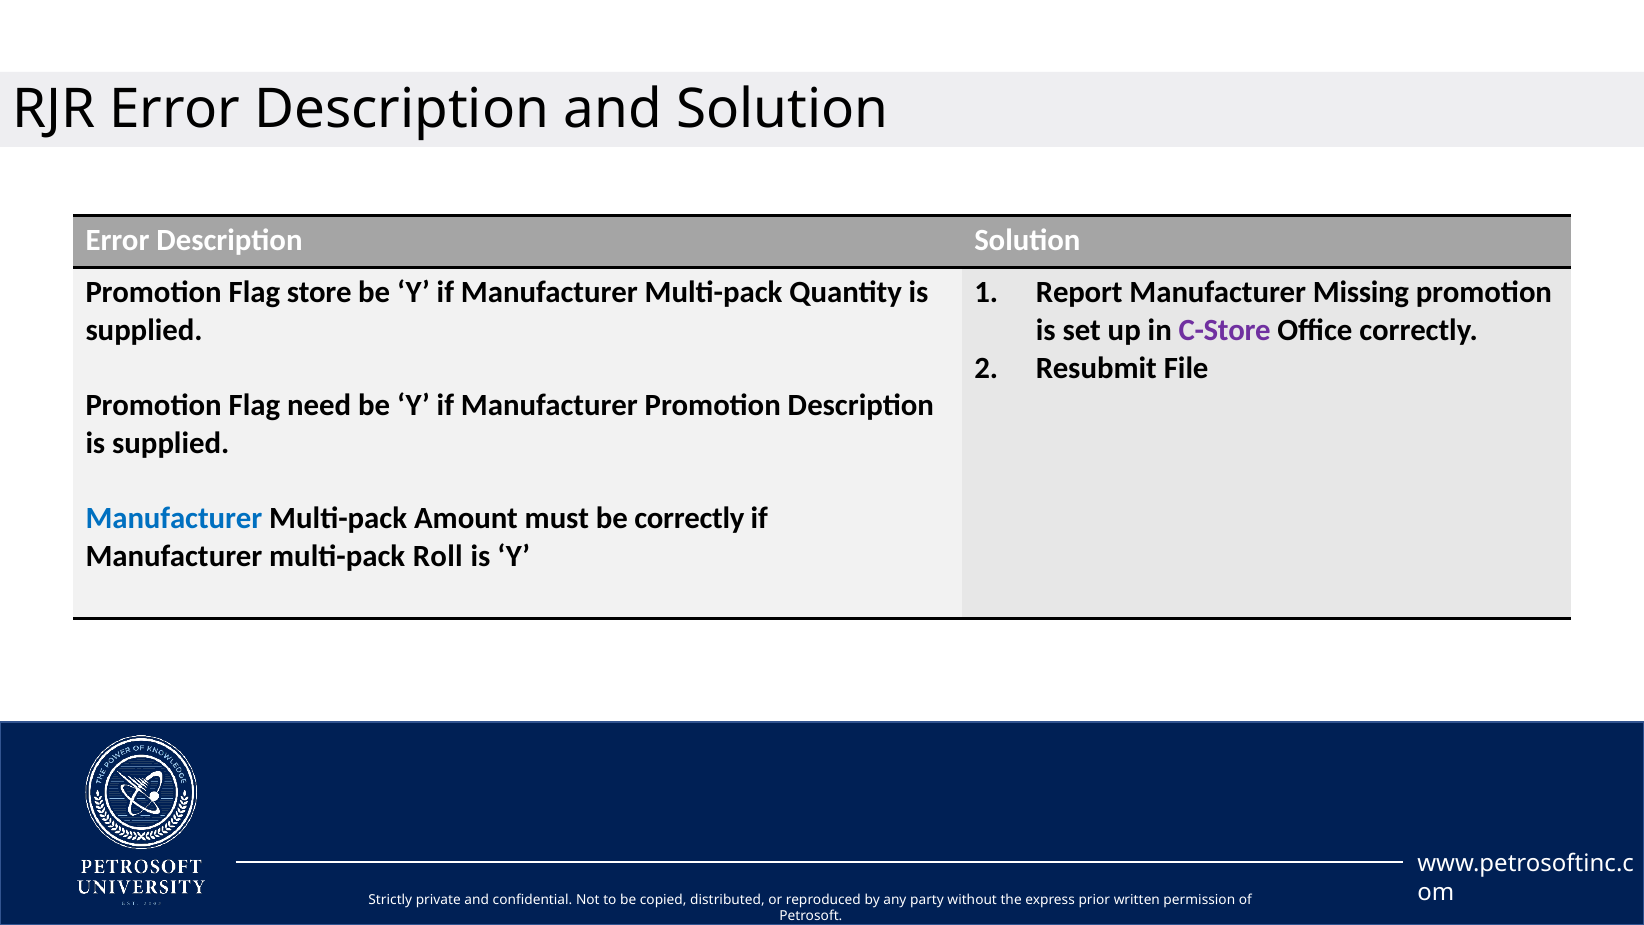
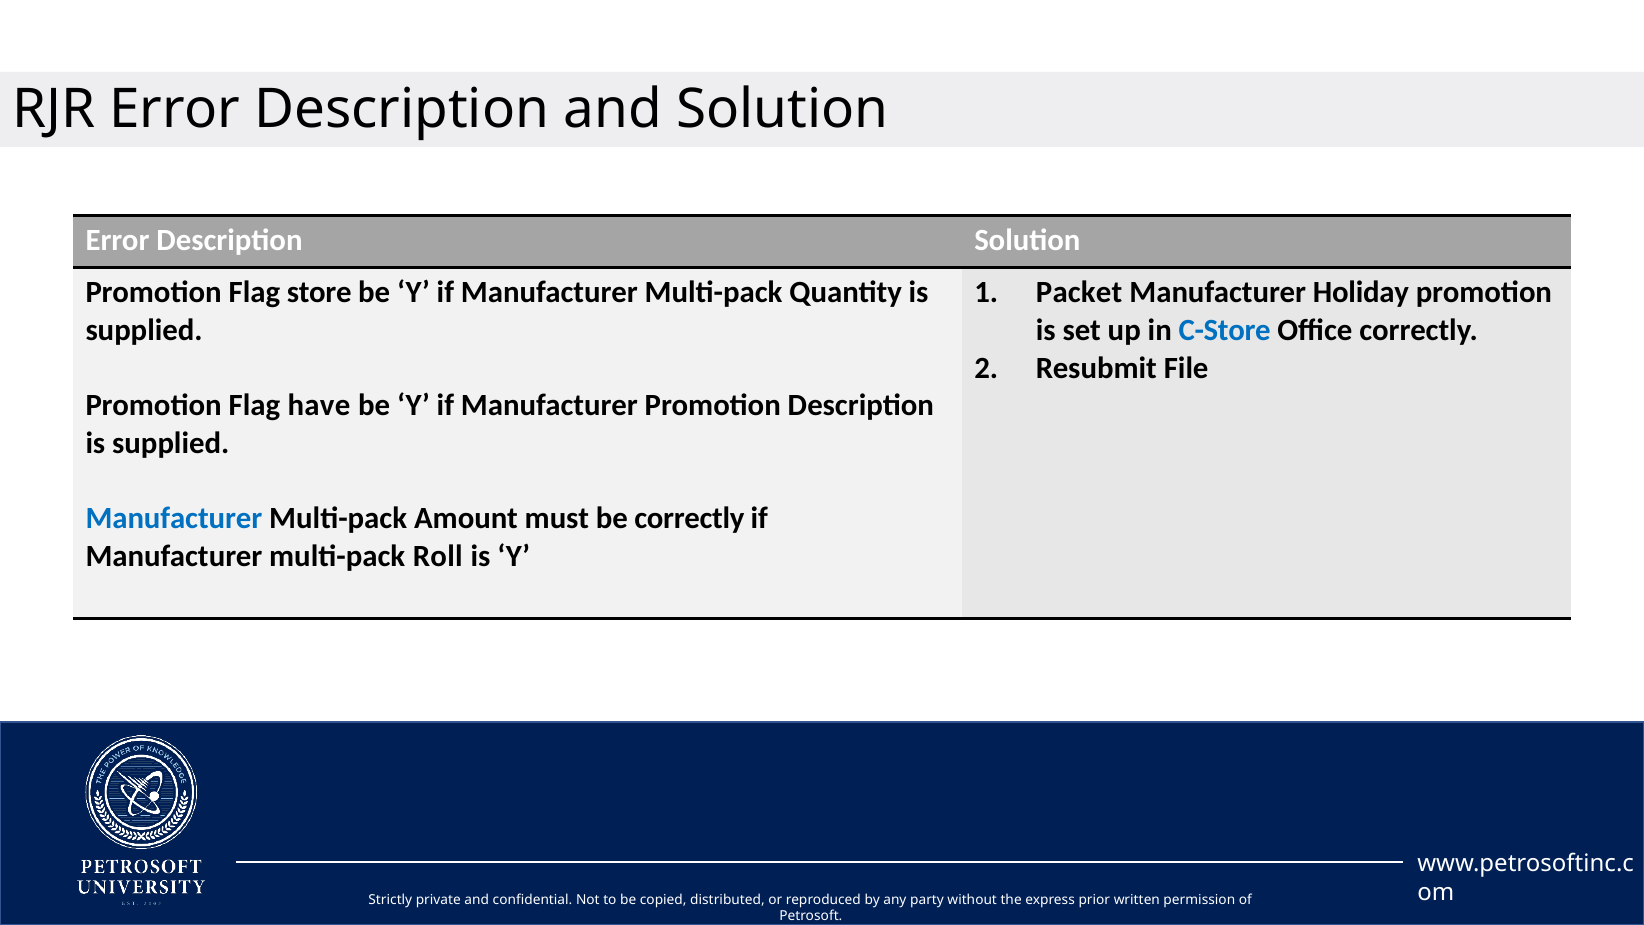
Report: Report -> Packet (1079, 293)
Missing: Missing -> Holiday (1361, 293)
C-Store colour: purple -> blue (1225, 330)
need: need -> have (319, 405)
